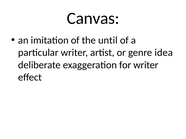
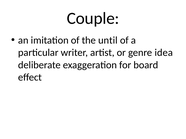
Canvas: Canvas -> Couple (93, 18)
for writer: writer -> board (146, 65)
